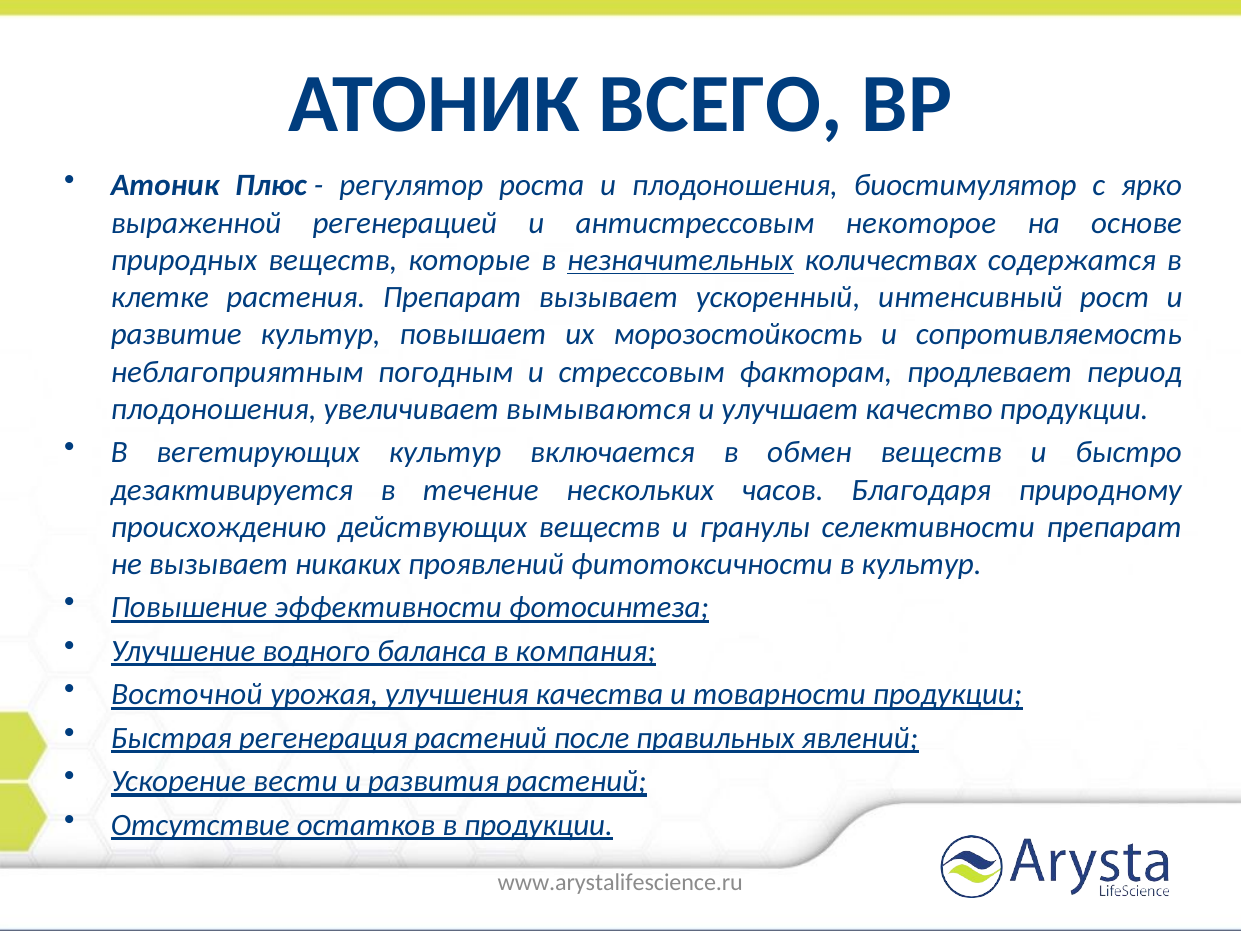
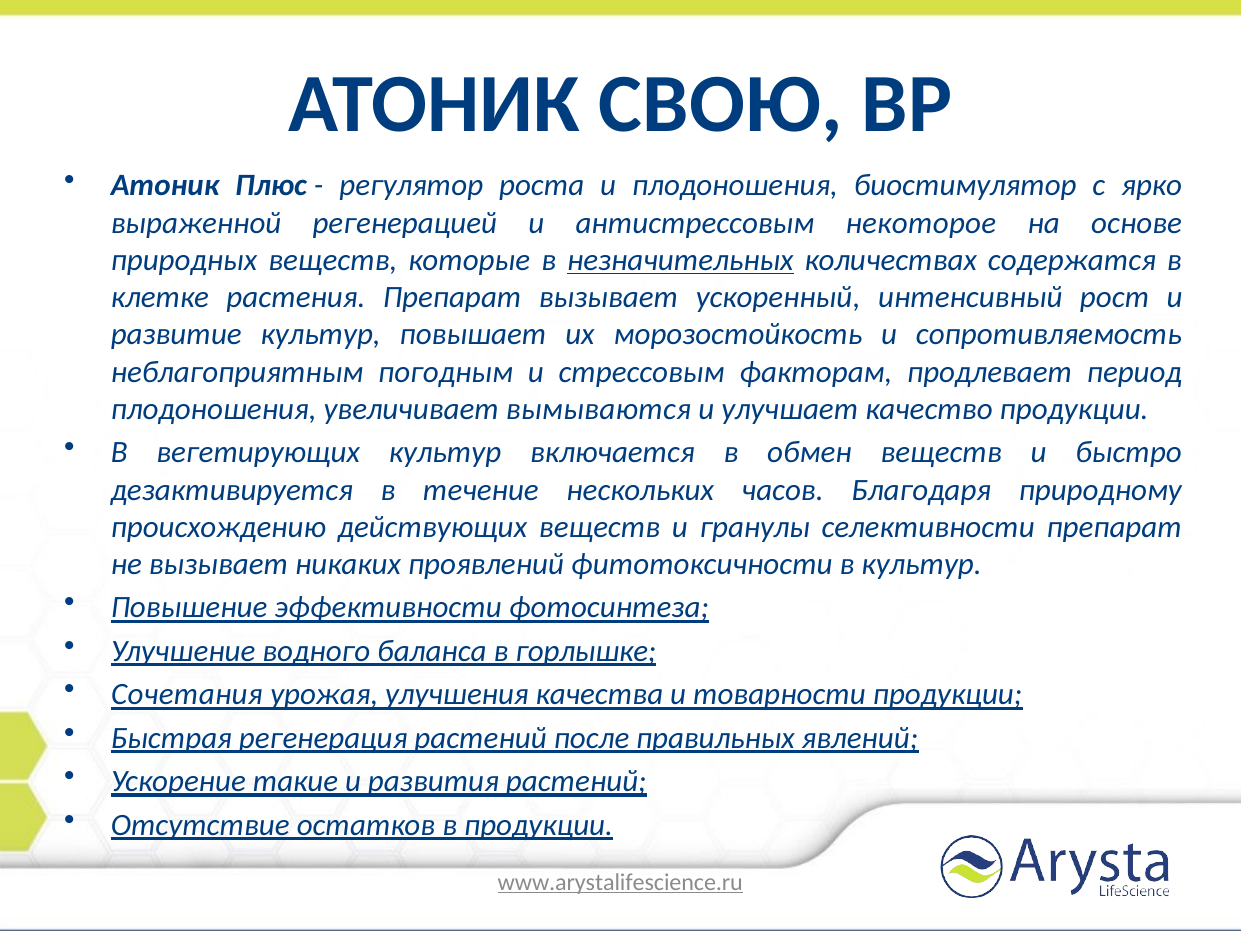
ВСЕГО: ВСЕГО -> СВОЮ (721, 104)
компания: компания -> горлышке (586, 651)
Восточной: Восточной -> Сочетания (187, 694)
вести: вести -> такие (296, 781)
www.arystalifescience.ru underline: none -> present (620, 882)
